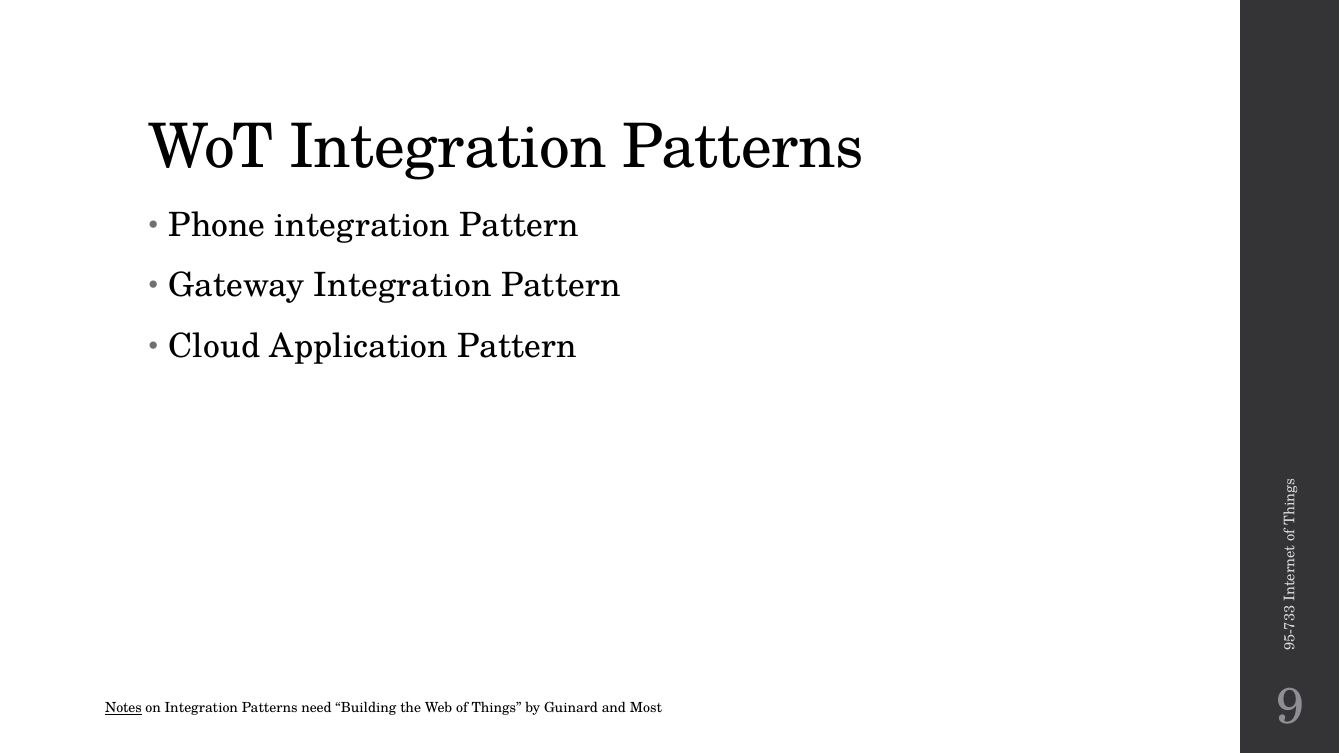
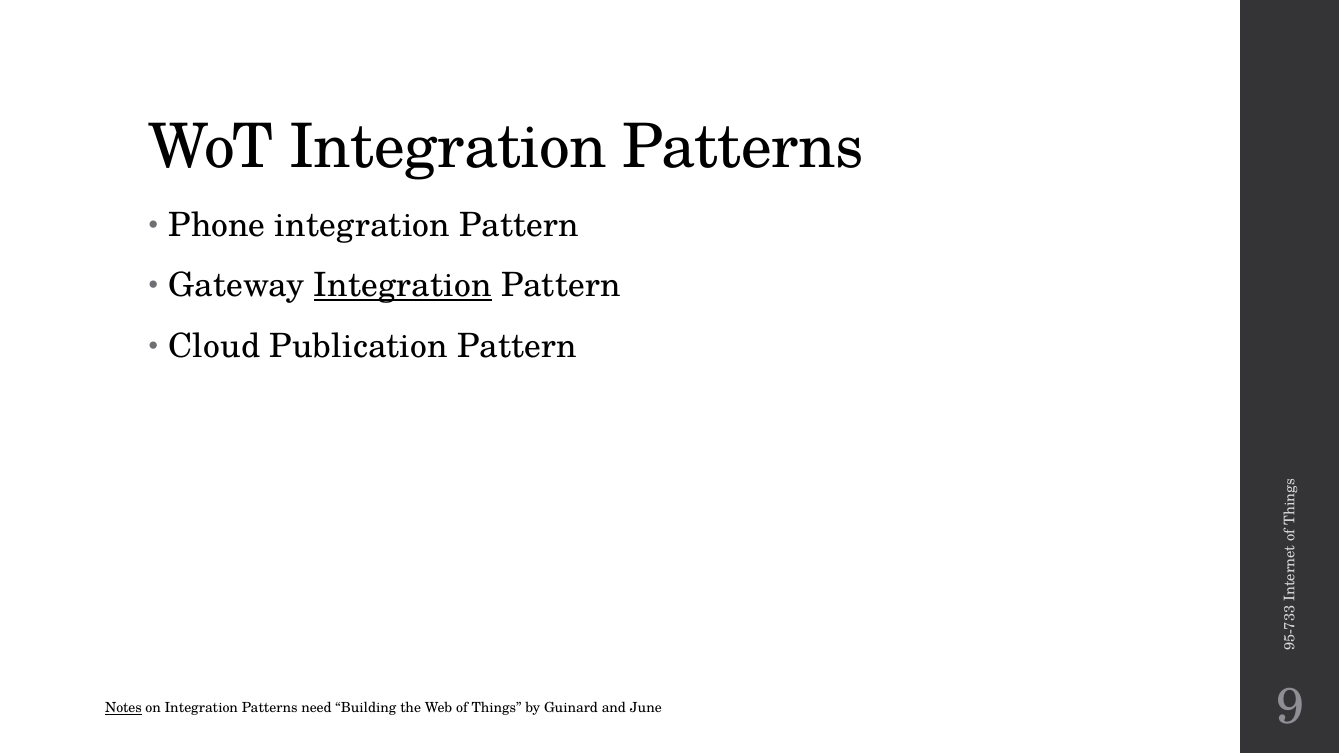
Integration underline: none -> present (403, 286)
Application: Application -> Publication (359, 346)
Most: Most -> June (646, 708)
